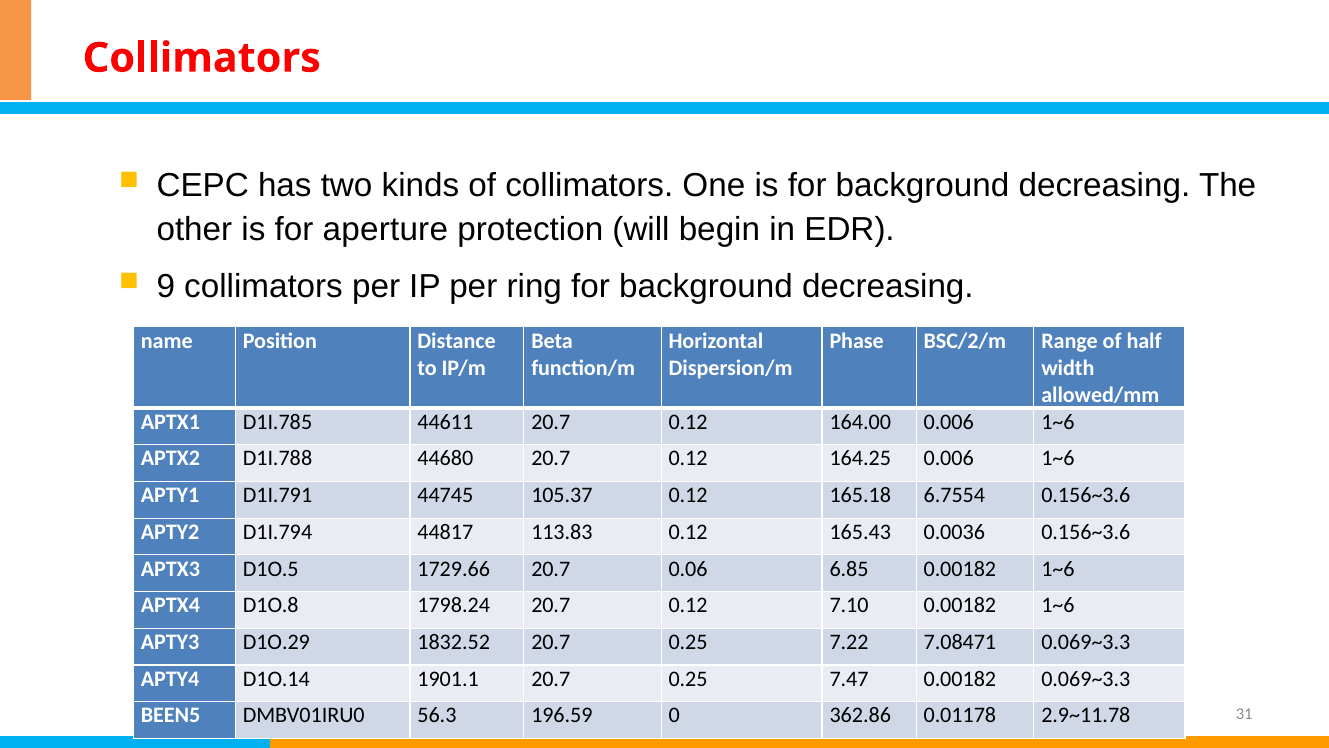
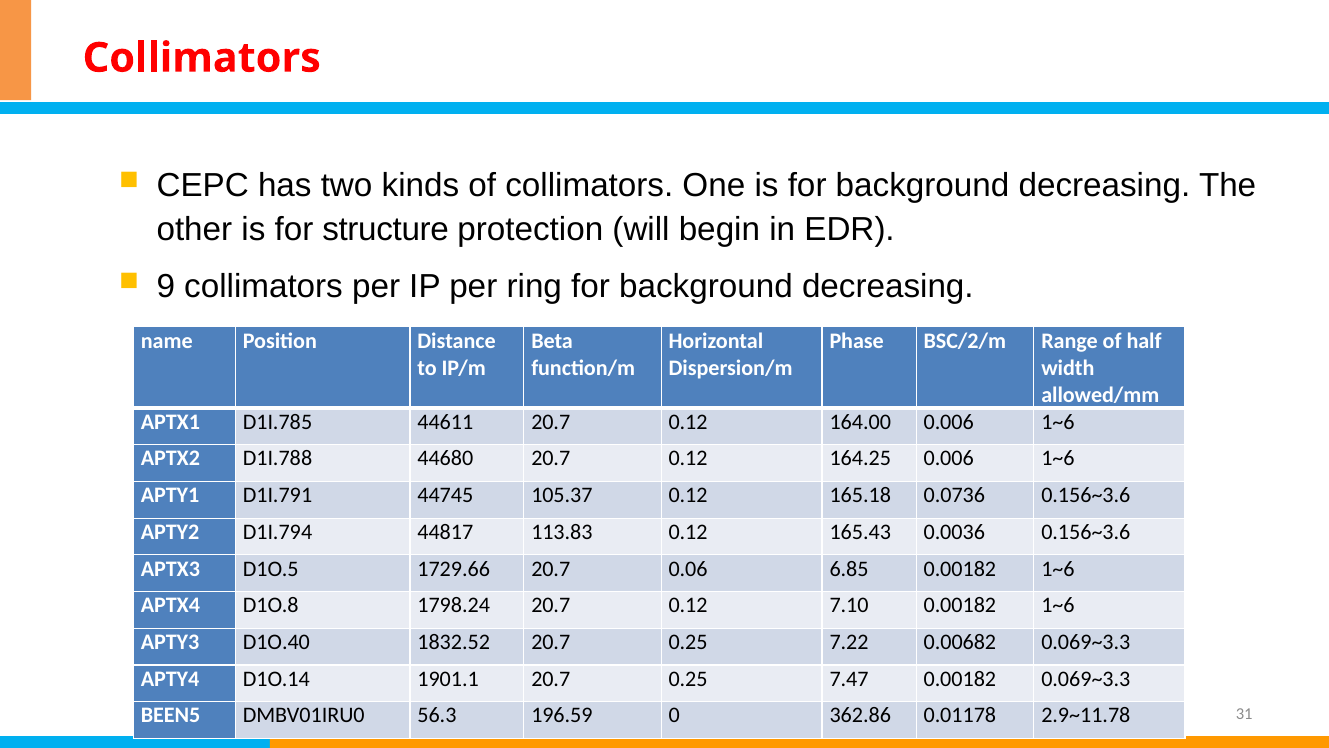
aperture: aperture -> structure (386, 229)
6.7554: 6.7554 -> 0.0736 (954, 495)
D1O.29: D1O.29 -> D1O.40 (276, 642)
7.08471: 7.08471 -> 0.00682 (960, 642)
